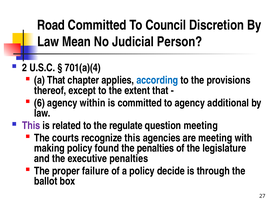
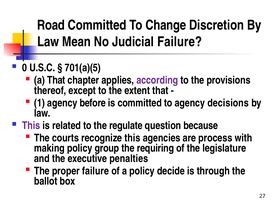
Council: Council -> Change (166, 25)
Judicial Person: Person -> Failure (180, 42)
2: 2 -> 0 (25, 68)
701(a)(4: 701(a)(4 -> 701(a)(5 (83, 68)
according colour: blue -> purple (157, 80)
6: 6 -> 1 (39, 103)
within: within -> before (93, 103)
additional: additional -> decisions (228, 103)
question meeting: meeting -> because (201, 125)
are meeting: meeting -> process (215, 138)
found: found -> group (107, 148)
the penalties: penalties -> requiring (155, 148)
